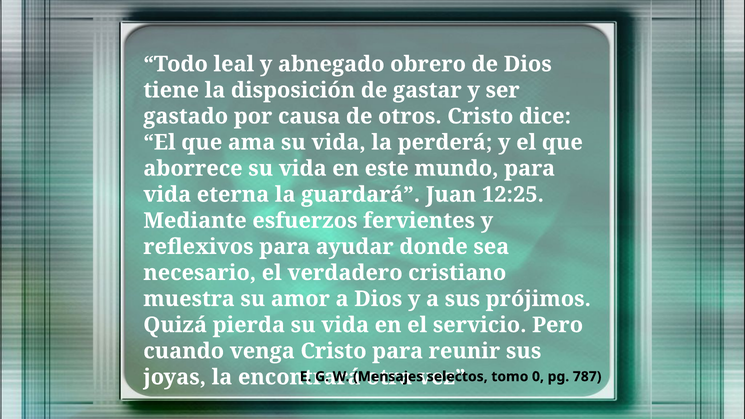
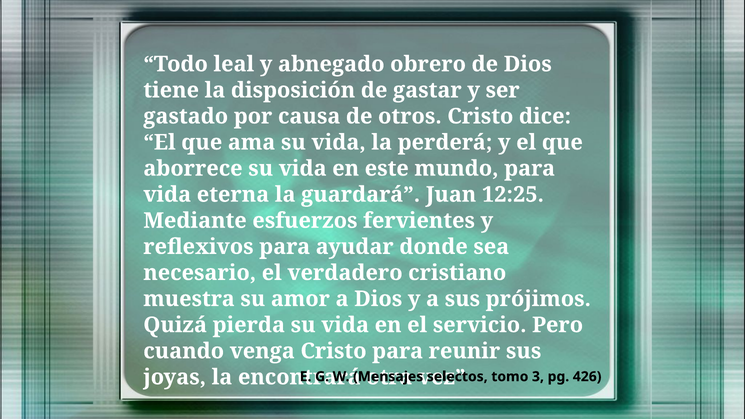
0: 0 -> 3 (538, 377)
787: 787 -> 426 (587, 377)
